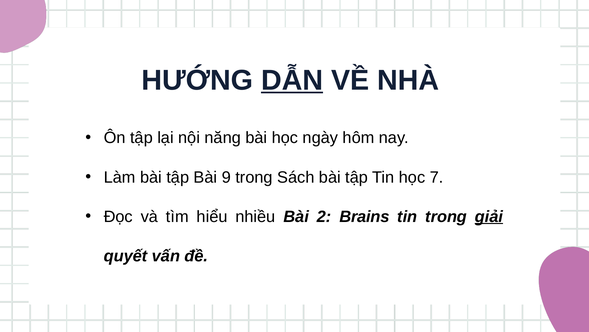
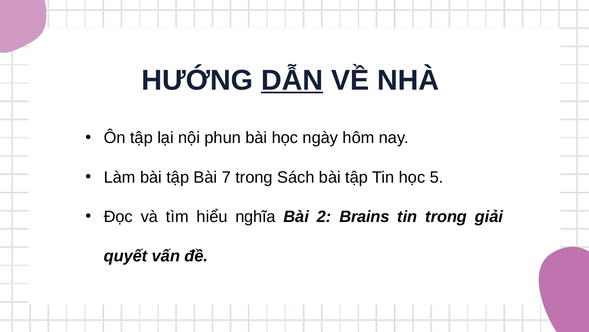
năng: năng -> phun (223, 138)
9: 9 -> 7 (226, 177)
7: 7 -> 5 (437, 177)
nhiều: nhiều -> nghĩa (256, 216)
giải underline: present -> none (489, 216)
